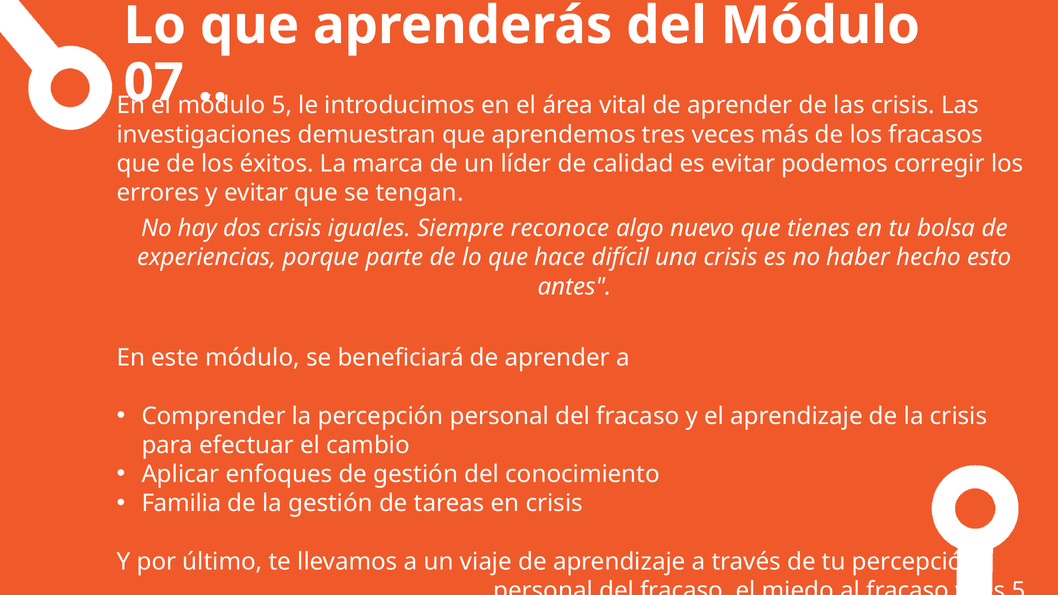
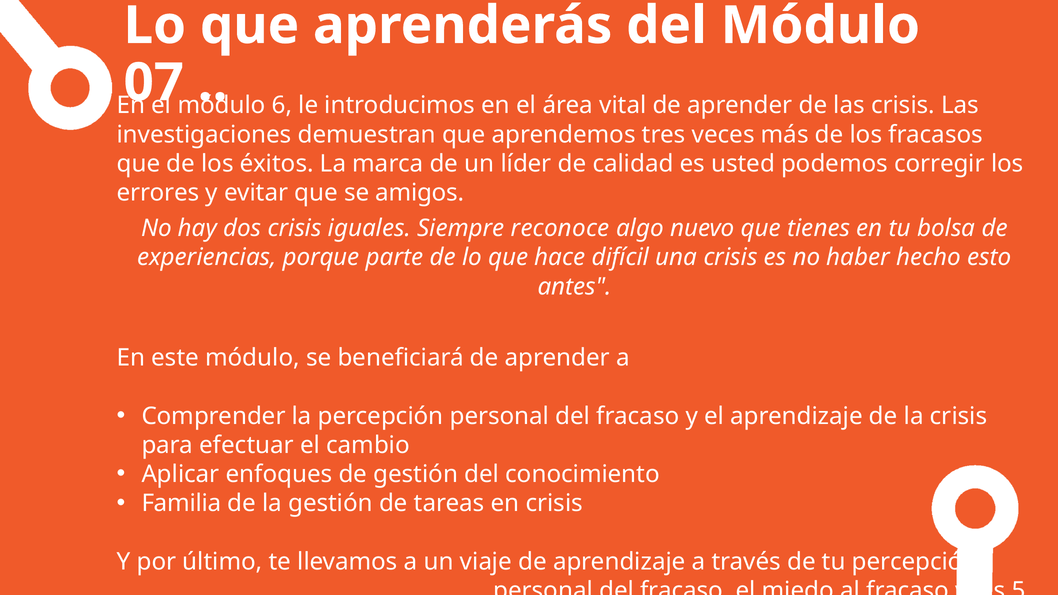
5: 5 -> 6 (282, 105)
es evitar: evitar -> usted (743, 164)
tengan: tengan -> amigos (420, 193)
